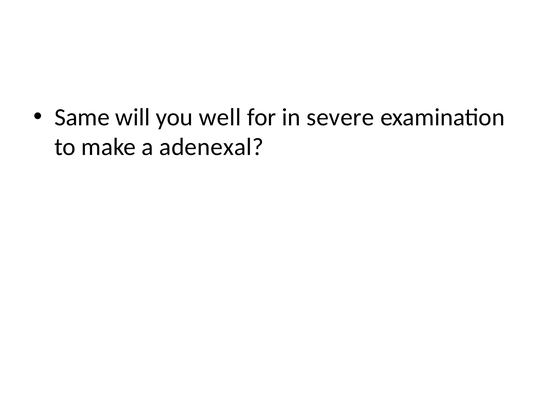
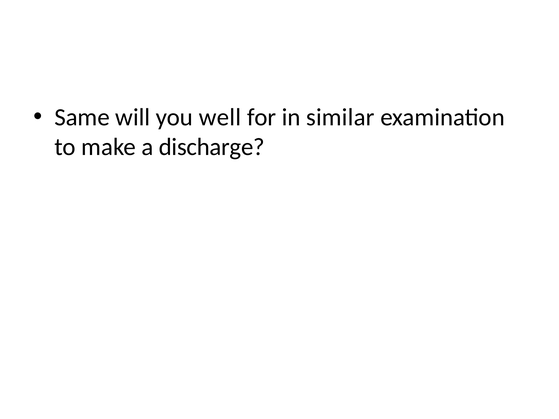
severe: severe -> similar (340, 117)
adenexal: adenexal -> discharge (212, 147)
